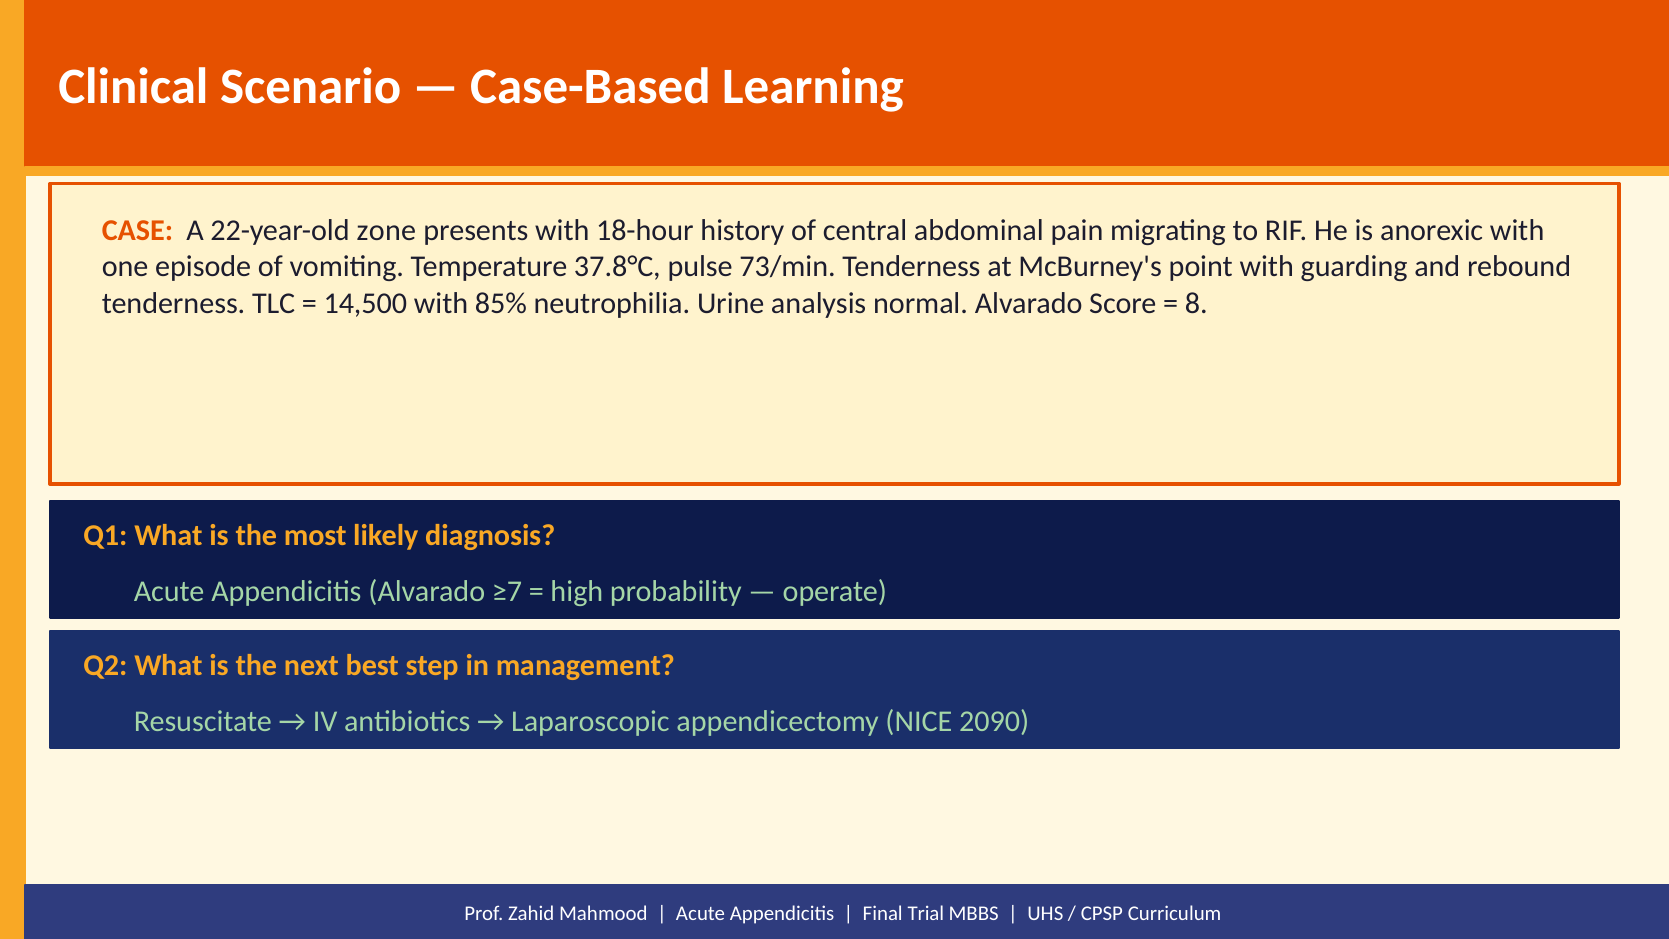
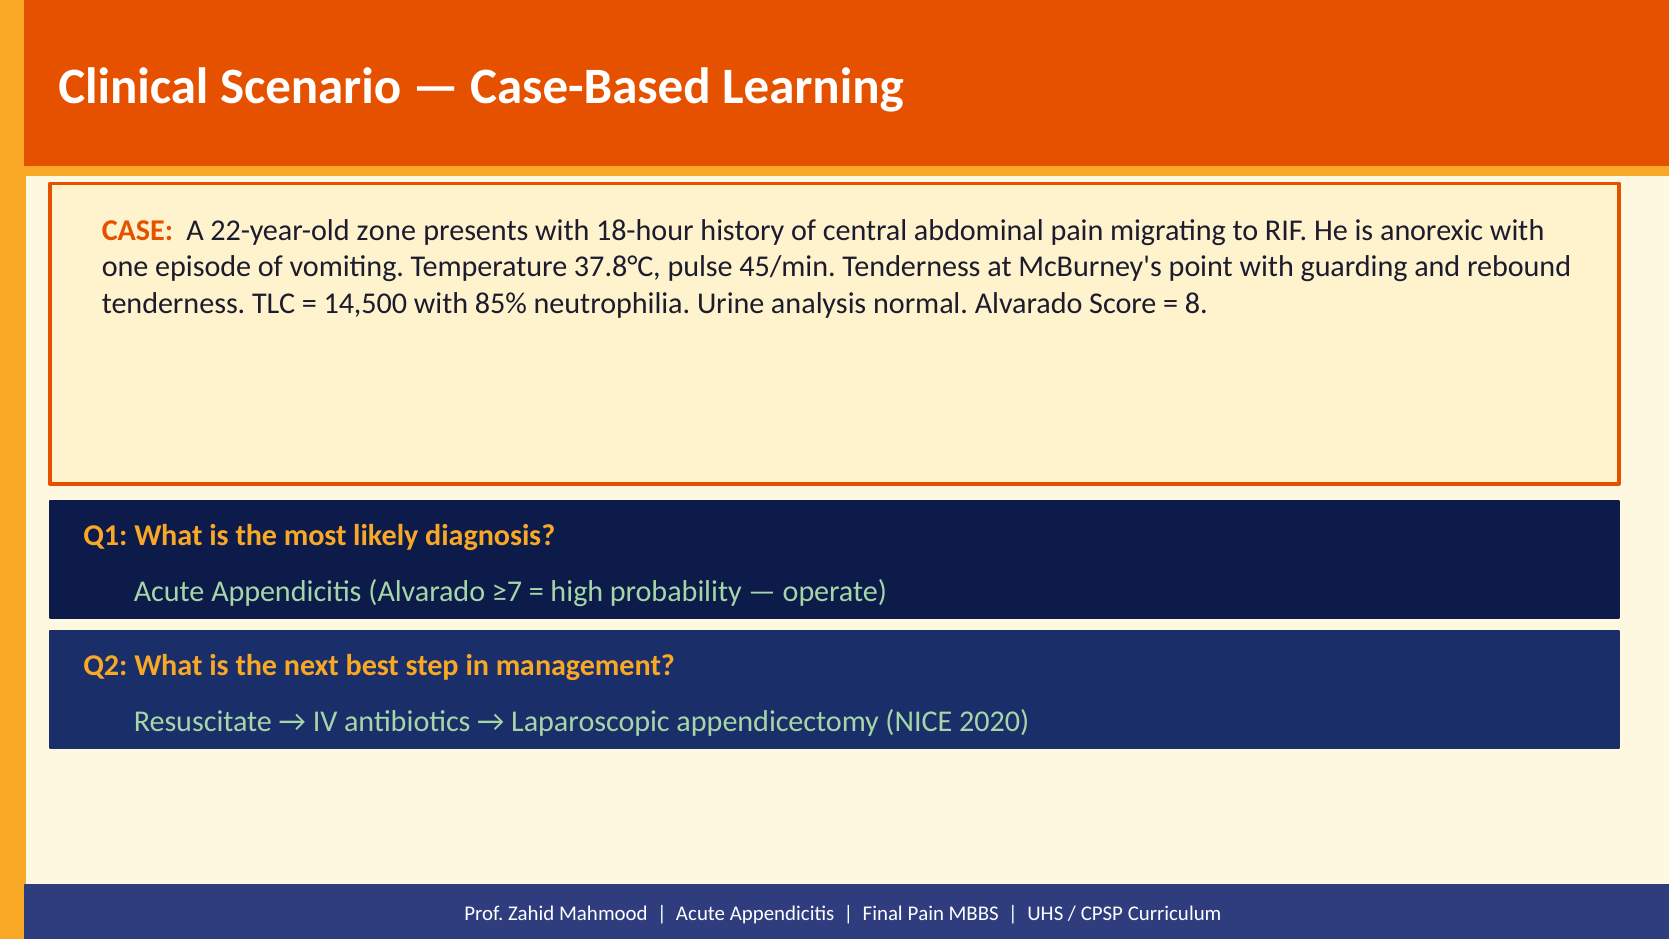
73/min: 73/min -> 45/min (788, 267)
2090: 2090 -> 2020 (994, 721)
Final Trial: Trial -> Pain (926, 913)
